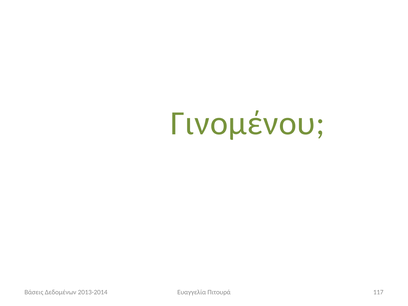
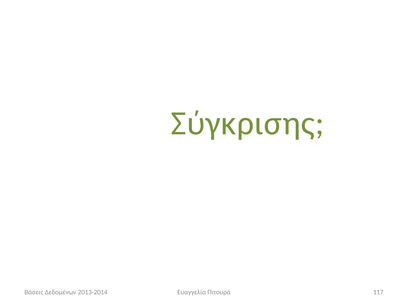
Γινομένου: Γινομένου -> Σύγκρισης (248, 123)
